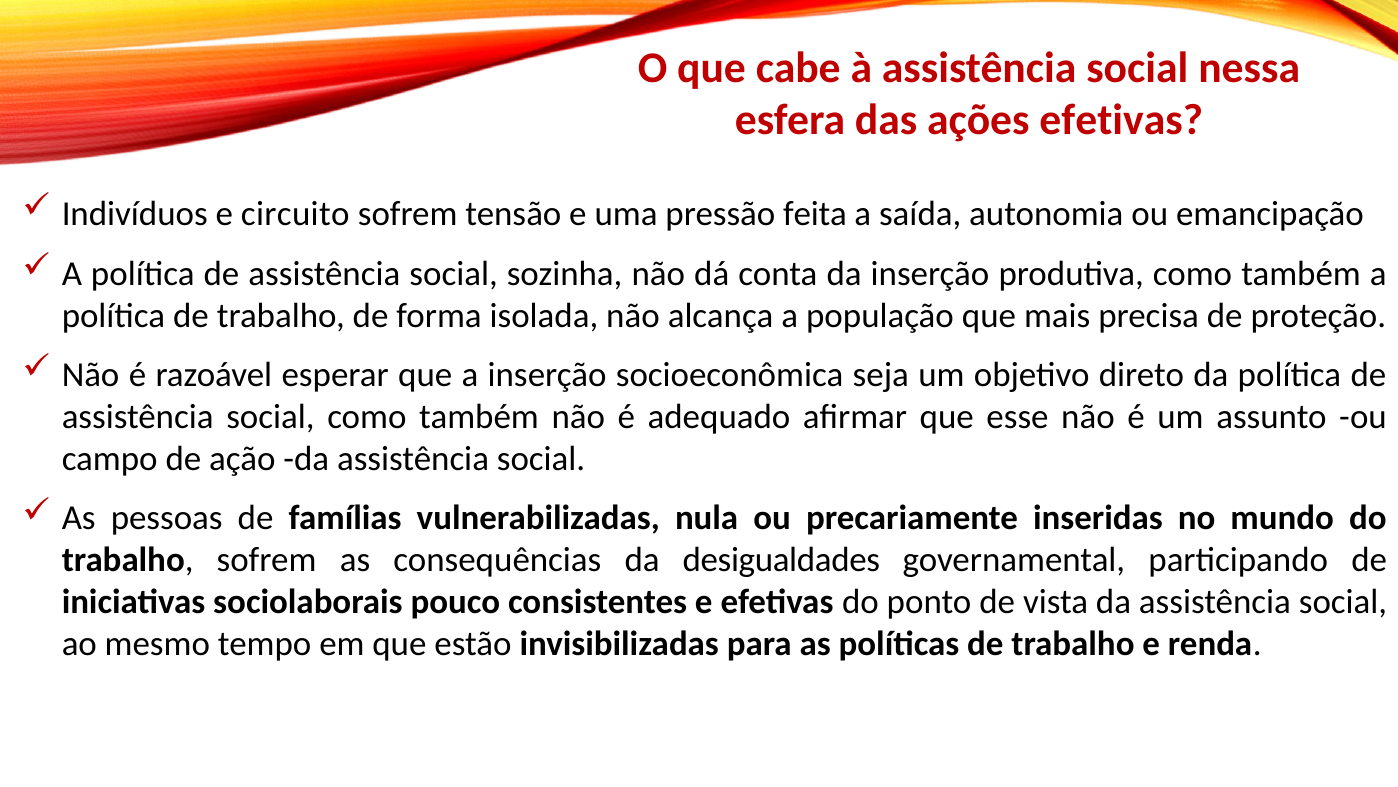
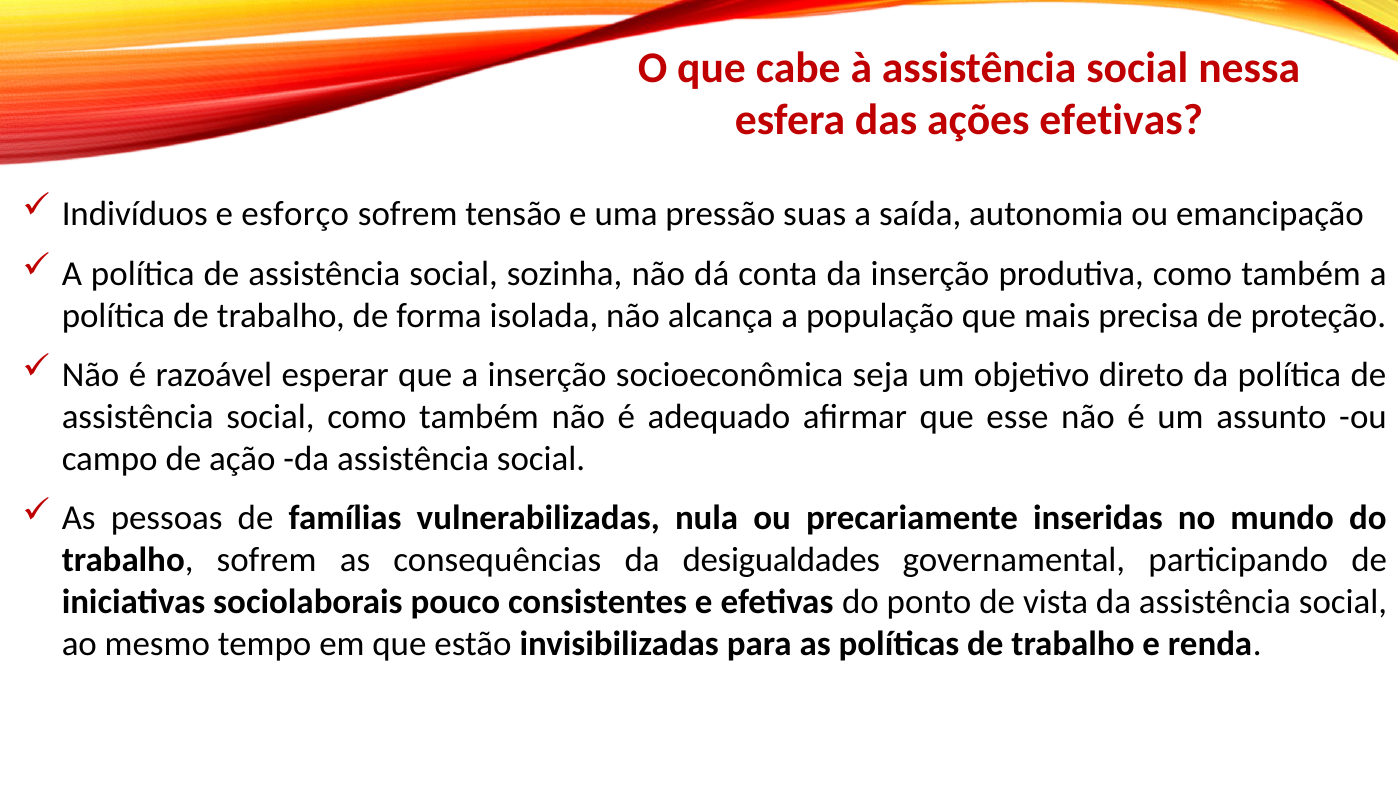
circuito: circuito -> esforço (295, 214)
feita: feita -> suas (815, 214)
